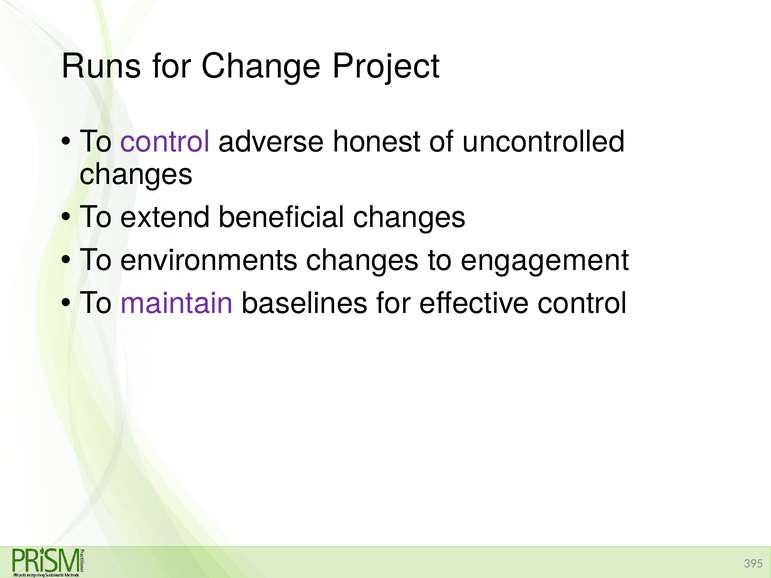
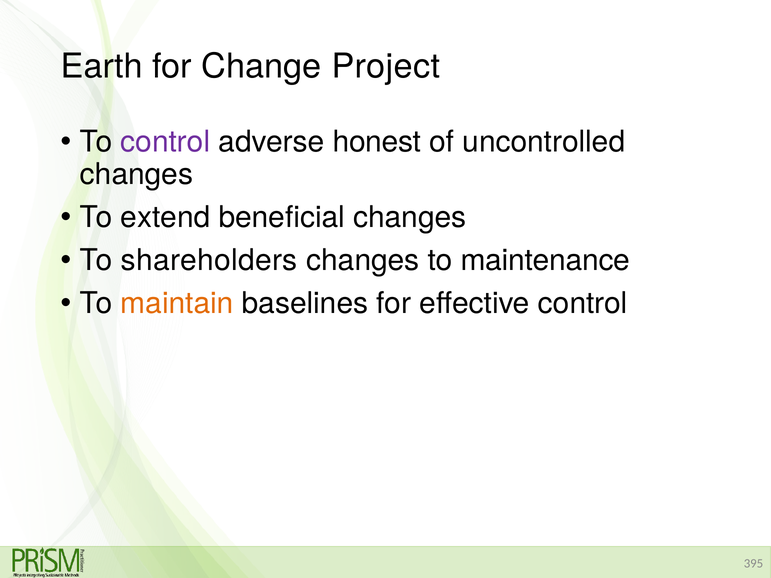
Runs: Runs -> Earth (102, 67)
environments: environments -> shareholders (209, 261)
engagement: engagement -> maintenance (545, 261)
maintain colour: purple -> orange (177, 304)
